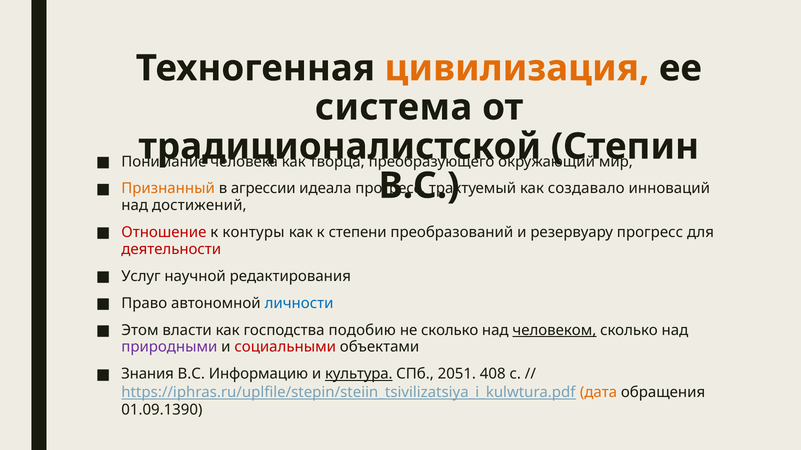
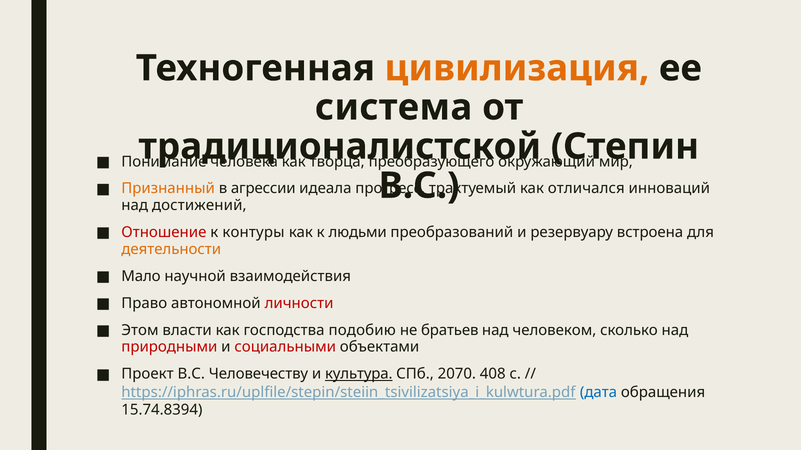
создавало: создавало -> отличался (586, 189)
степени: степени -> людьми (358, 233)
резервуару прогресс: прогресс -> встроена (650, 233)
деятельности colour: red -> orange (171, 250)
Услуг: Услуг -> Мало (141, 277)
редактирования: редактирования -> взаимодействия (290, 277)
личности colour: blue -> red (299, 304)
не сколько: сколько -> братьев (450, 330)
человеком underline: present -> none (554, 330)
природными colour: purple -> red (169, 347)
Знания: Знания -> Проект (147, 374)
Информацию: Информацию -> Человечеству (258, 374)
2051: 2051 -> 2070 (457, 374)
дата colour: orange -> blue (598, 393)
01.09.1390: 01.09.1390 -> 15.74.8394 (162, 411)
